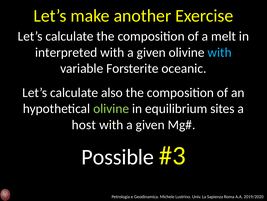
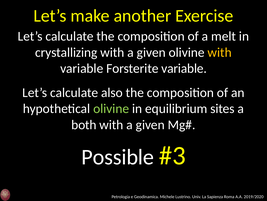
interpreted: interpreted -> crystallizing (66, 52)
with colour: light blue -> yellow (220, 52)
Forsterite oceanic: oceanic -> variable (184, 68)
host: host -> both (84, 124)
